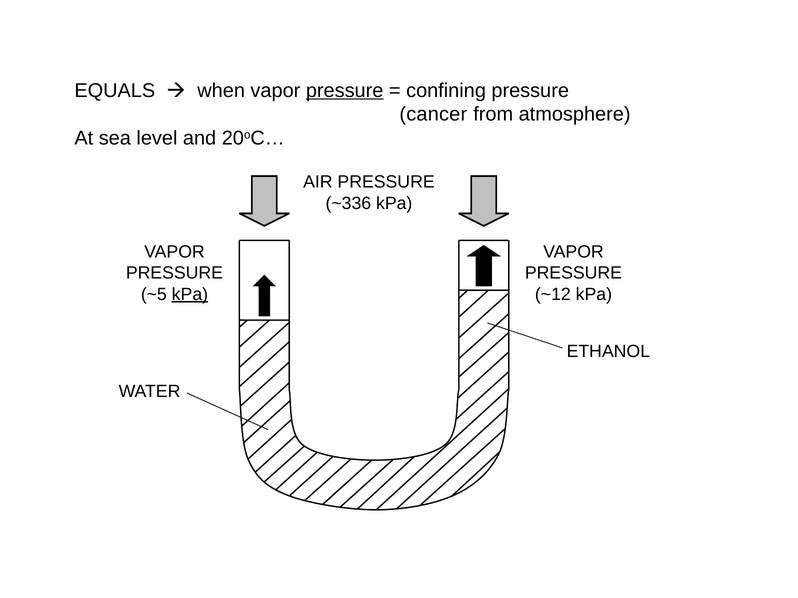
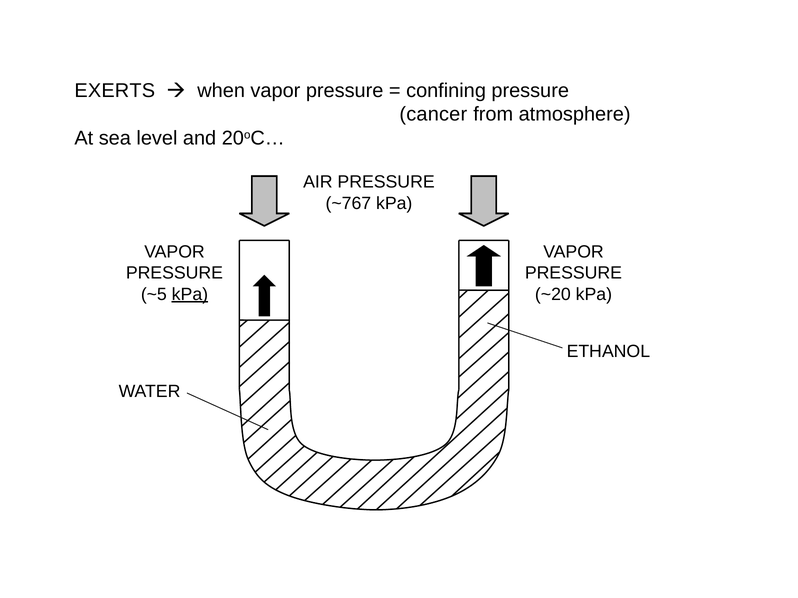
EQUALS: EQUALS -> EXERTS (115, 91)
pressure underline: present -> none (345, 91)
~336: ~336 -> ~767 (348, 203)
~12: ~12 -> ~20 (553, 294)
